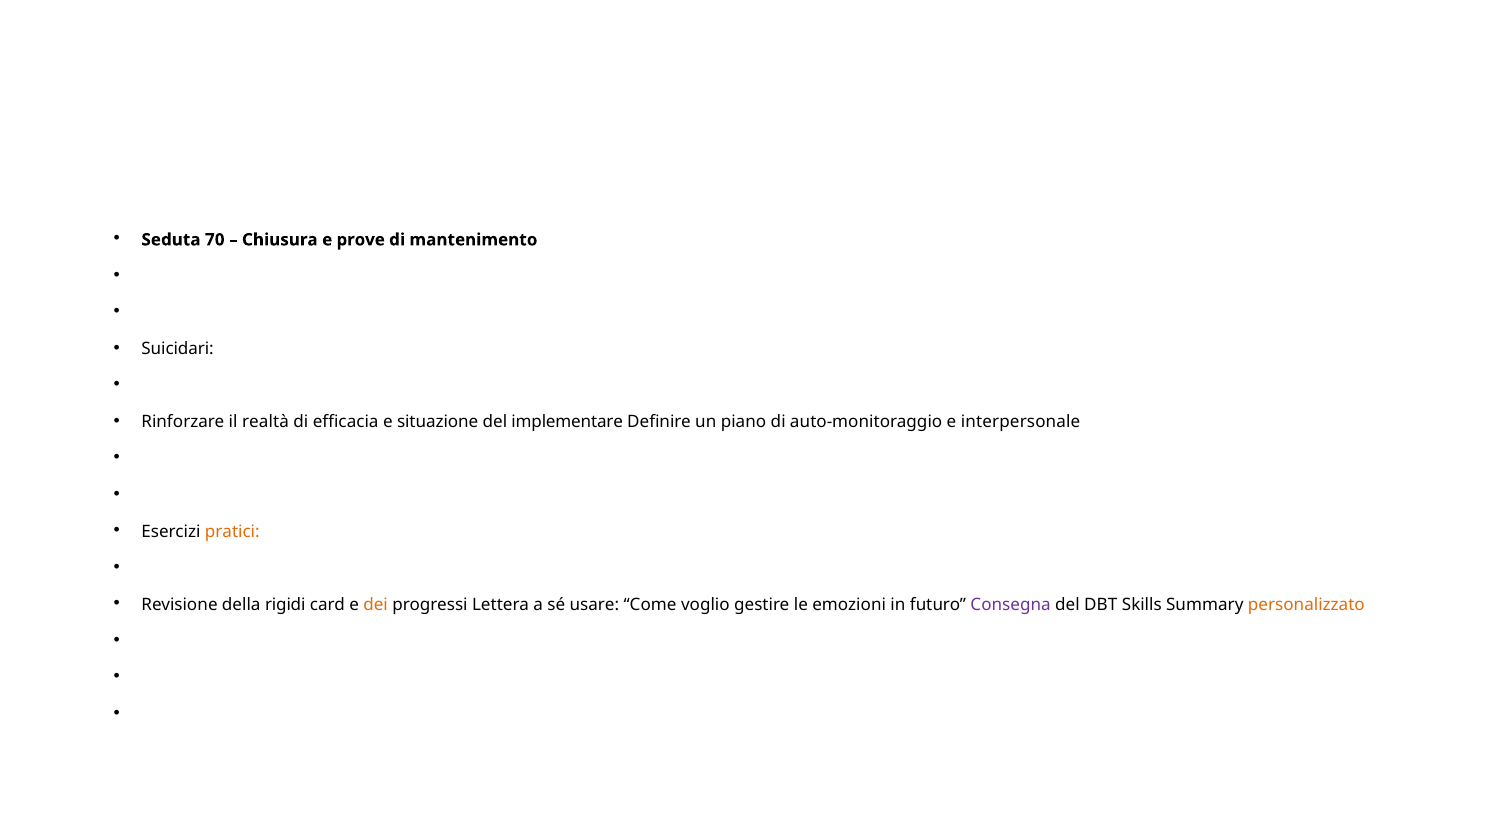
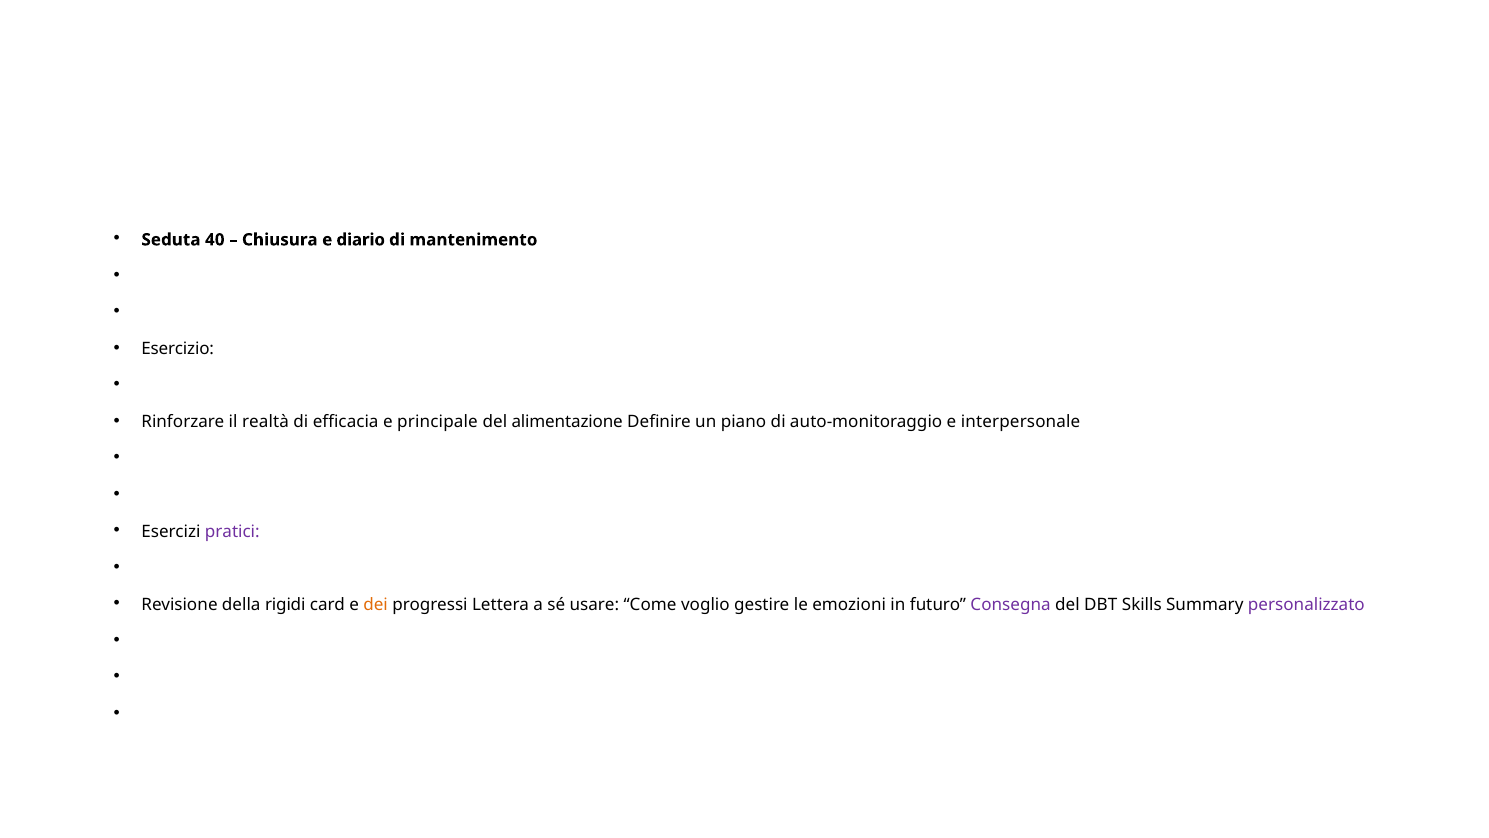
70: 70 -> 40 (215, 240)
prove: prove -> diario (361, 240)
Suicidari: Suicidari -> Esercizio (178, 349)
situazione: situazione -> principale (438, 422)
implementare: implementare -> alimentazione (567, 422)
pratici colour: orange -> purple (232, 531)
personalizzato colour: orange -> purple (1306, 604)
